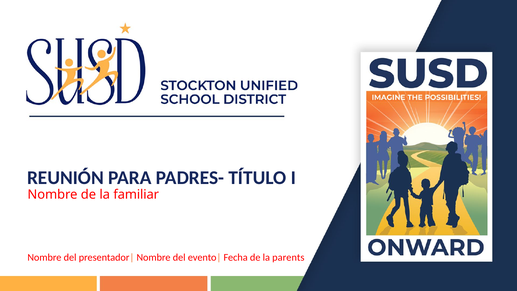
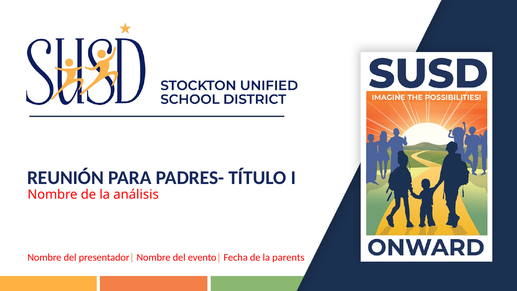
familiar: familiar -> análisis (136, 195)
